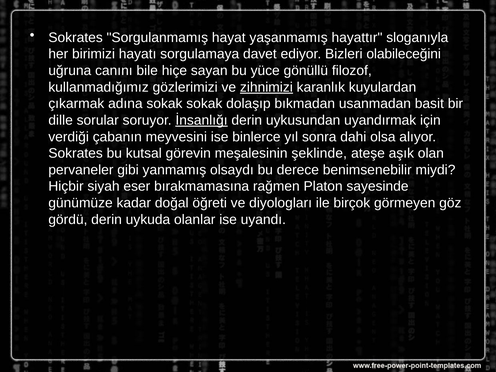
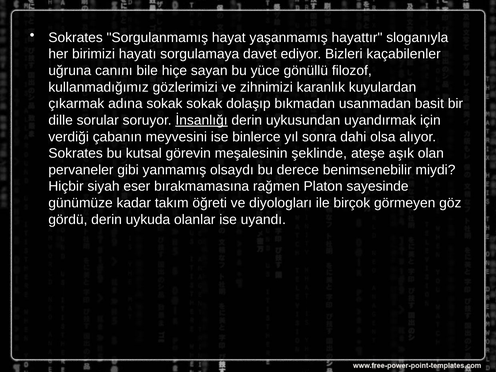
olabileceğini: olabileceğini -> kaçabilenler (404, 54)
zihnimizi underline: present -> none (266, 87)
doğal: doğal -> takım (172, 203)
